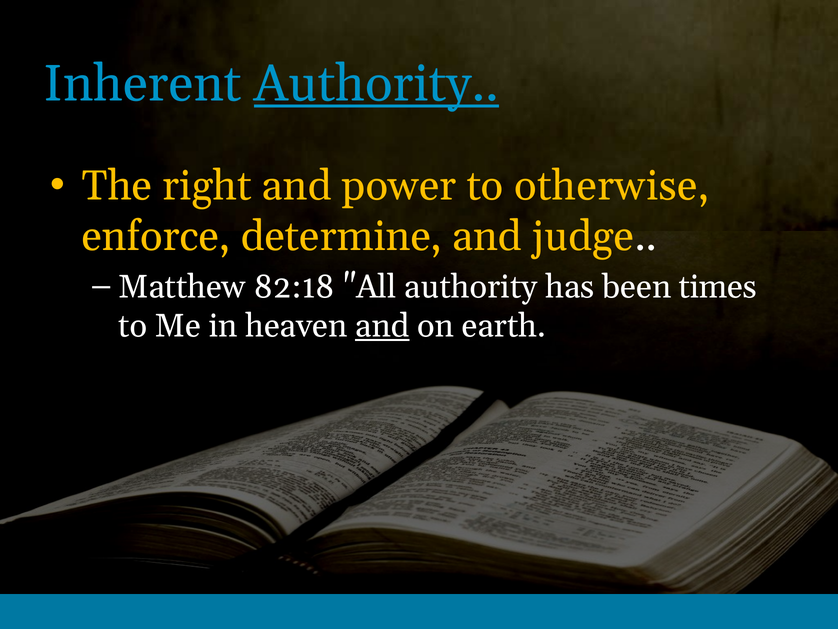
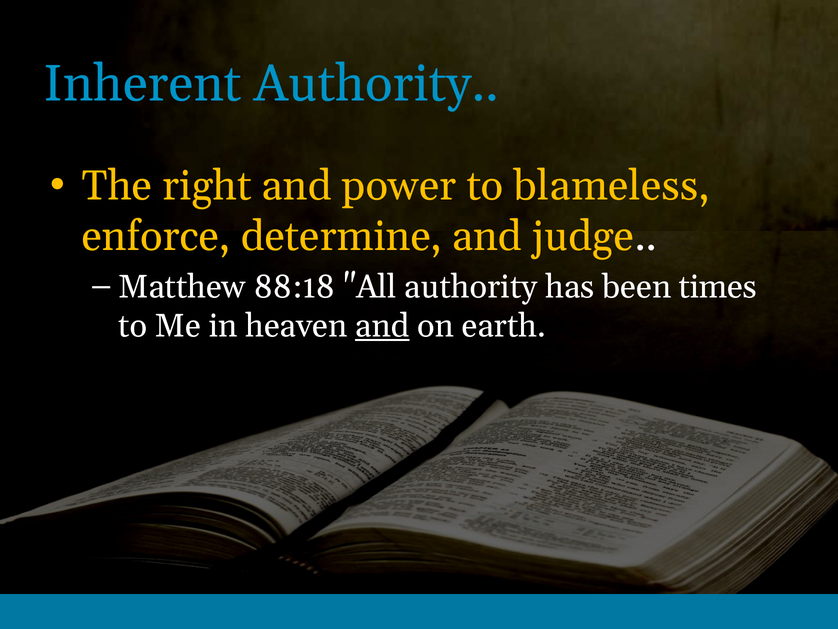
Authority underline: present -> none (377, 84)
otherwise: otherwise -> blameless (612, 186)
82:18: 82:18 -> 88:18 (294, 287)
